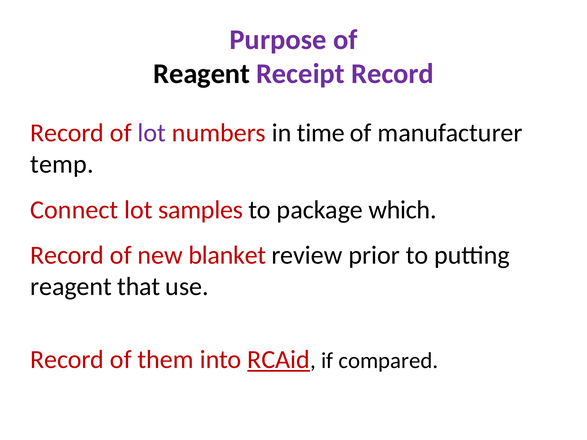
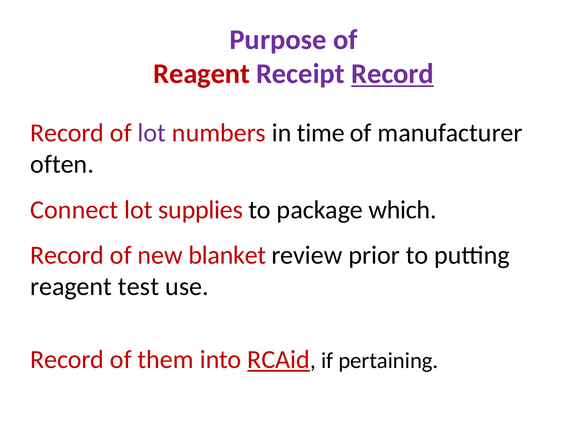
Reagent colour: black -> red (202, 74)
Record underline: none -> present (392, 74)
temp: temp -> often (62, 164)
samples: samples -> supplies (201, 210)
that: that -> test (138, 287)
compared: compared -> pertaining (388, 361)
